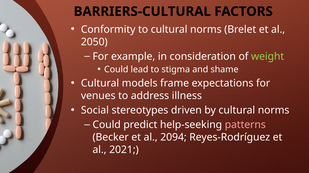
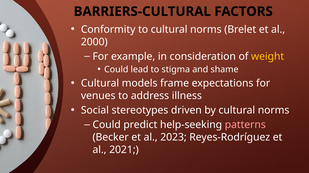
2050: 2050 -> 2000 (94, 42)
weight colour: light green -> yellow (268, 56)
2094: 2094 -> 2023 (173, 137)
